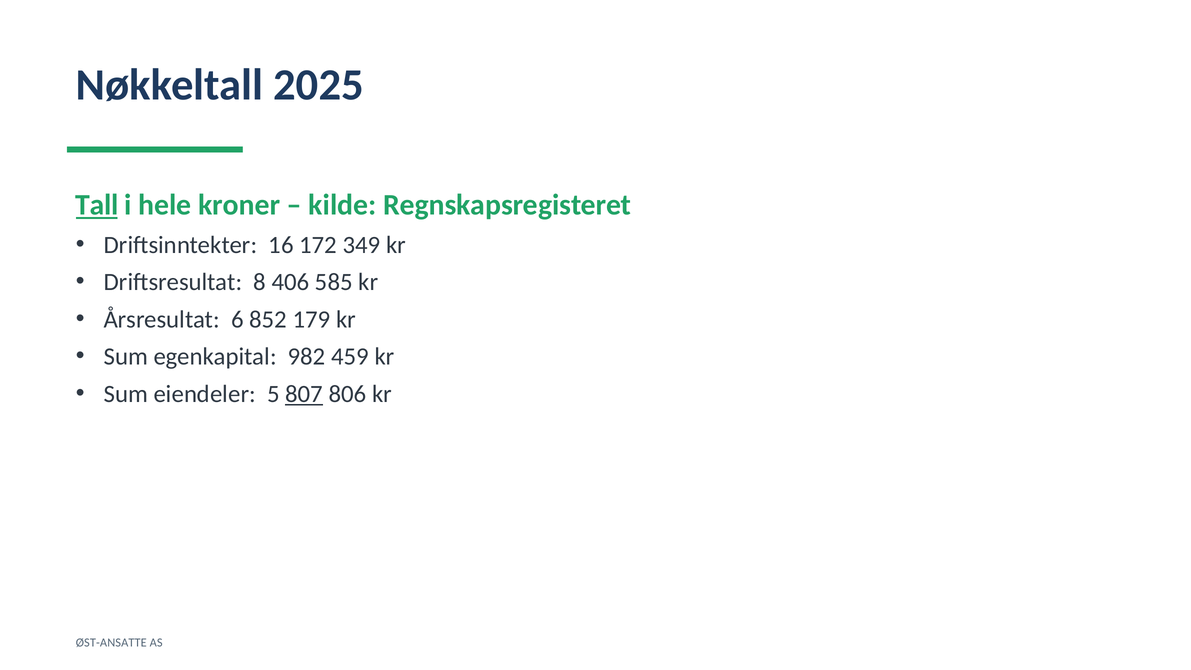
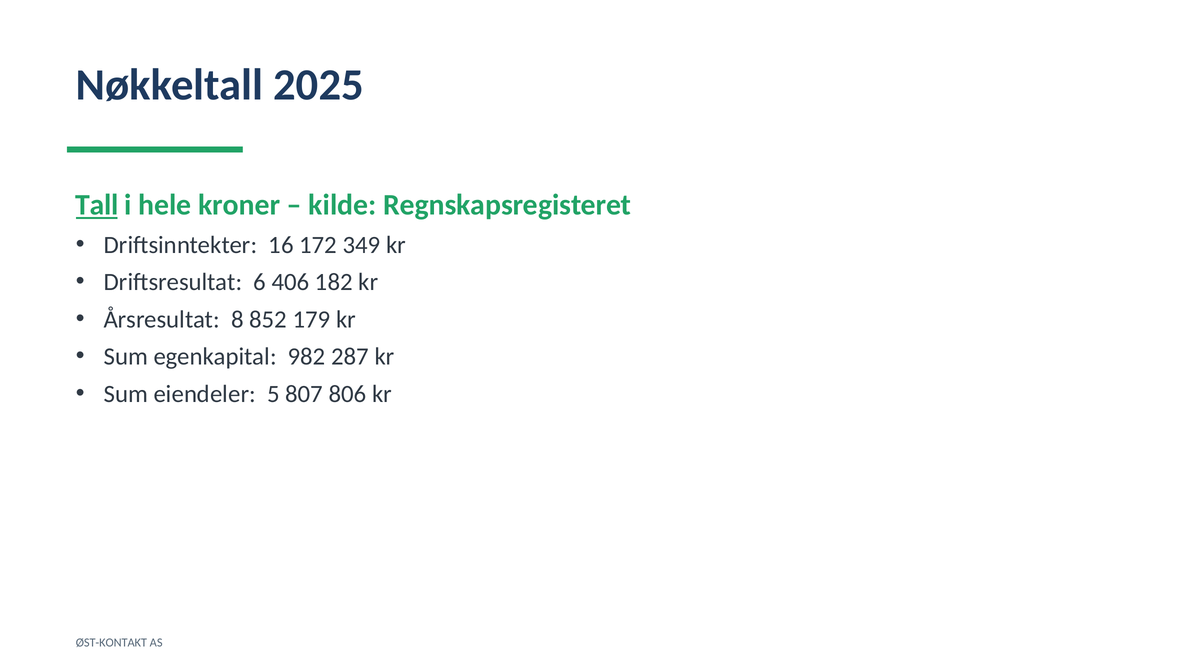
8: 8 -> 6 (260, 282)
585: 585 -> 182 (334, 282)
6: 6 -> 8 (237, 319)
459: 459 -> 287 (350, 357)
807 underline: present -> none (304, 394)
ØST-ANSATTE: ØST-ANSATTE -> ØST-KONTAKT (111, 643)
